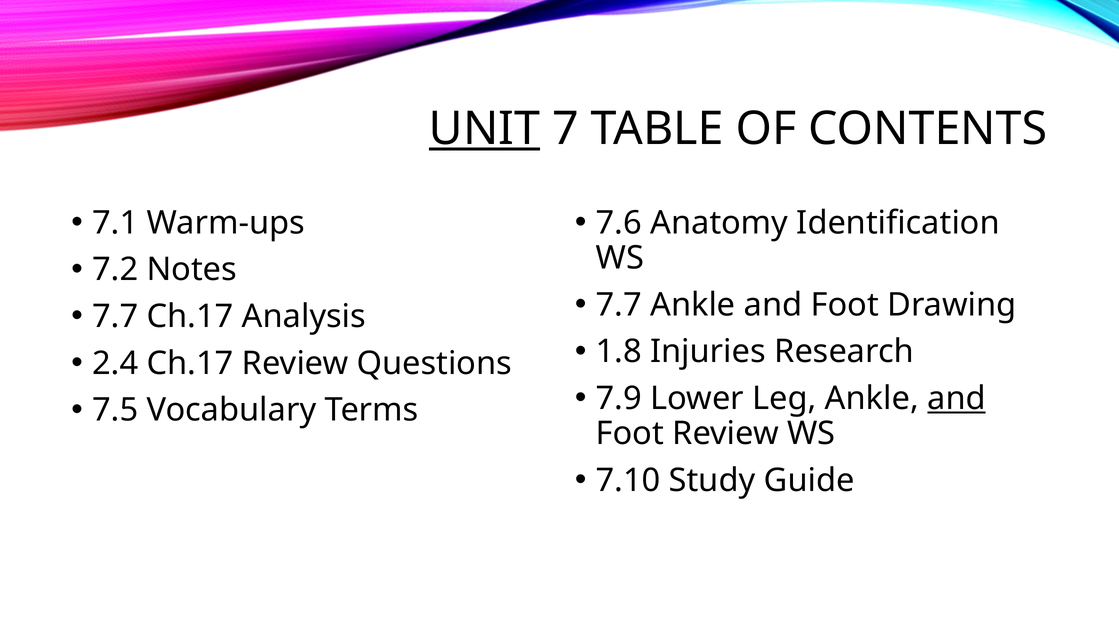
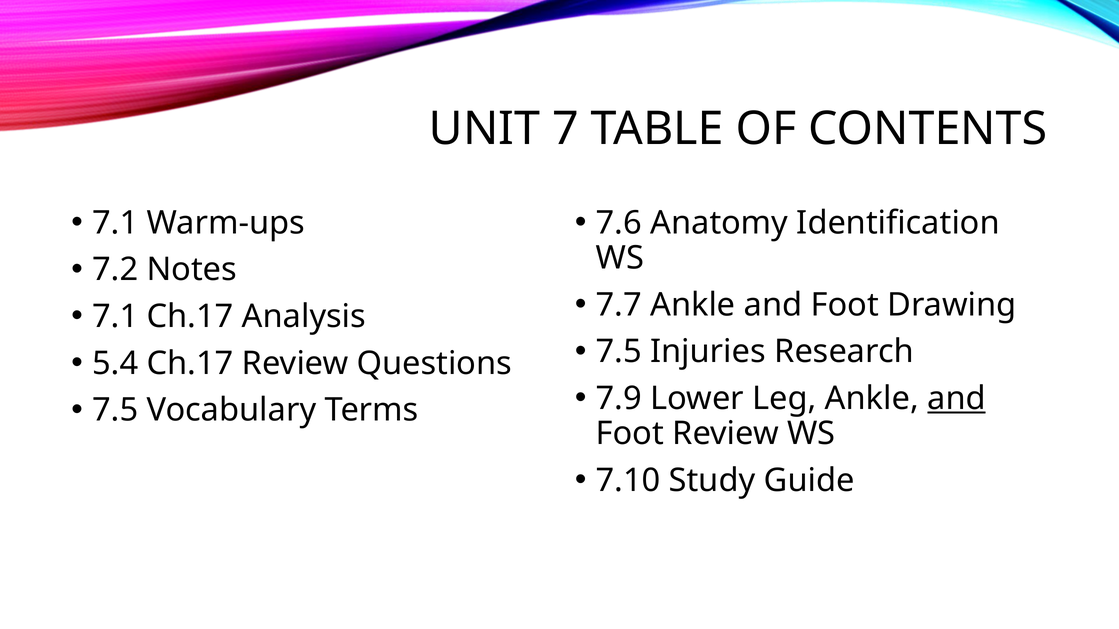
UNIT underline: present -> none (485, 129)
7.7: 7.7 -> 7.1 (115, 317)
1.8: 1.8 -> 7.5 (619, 352)
2.4: 2.4 -> 5.4 (115, 364)
